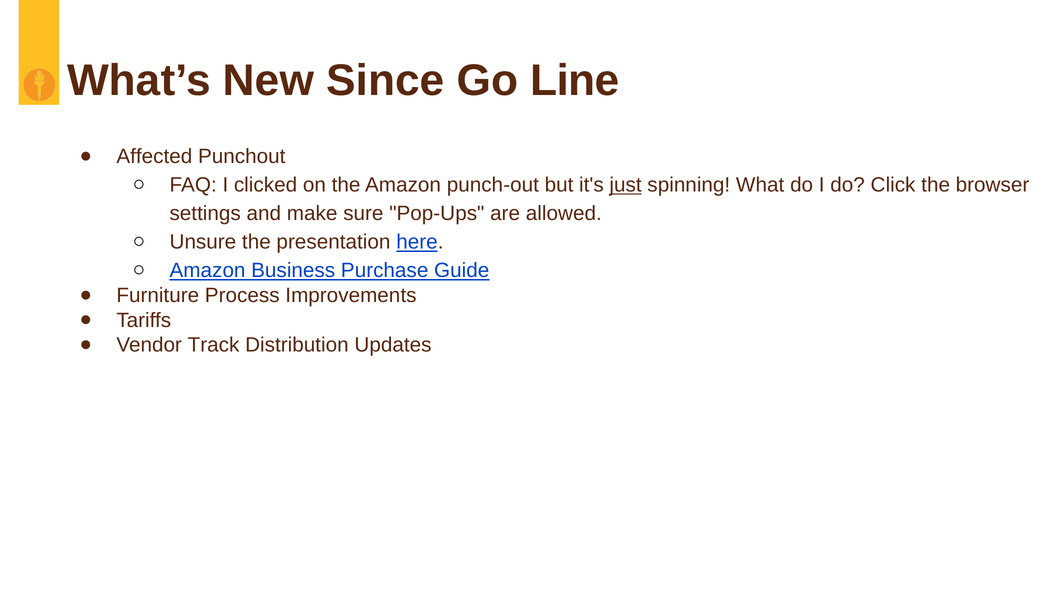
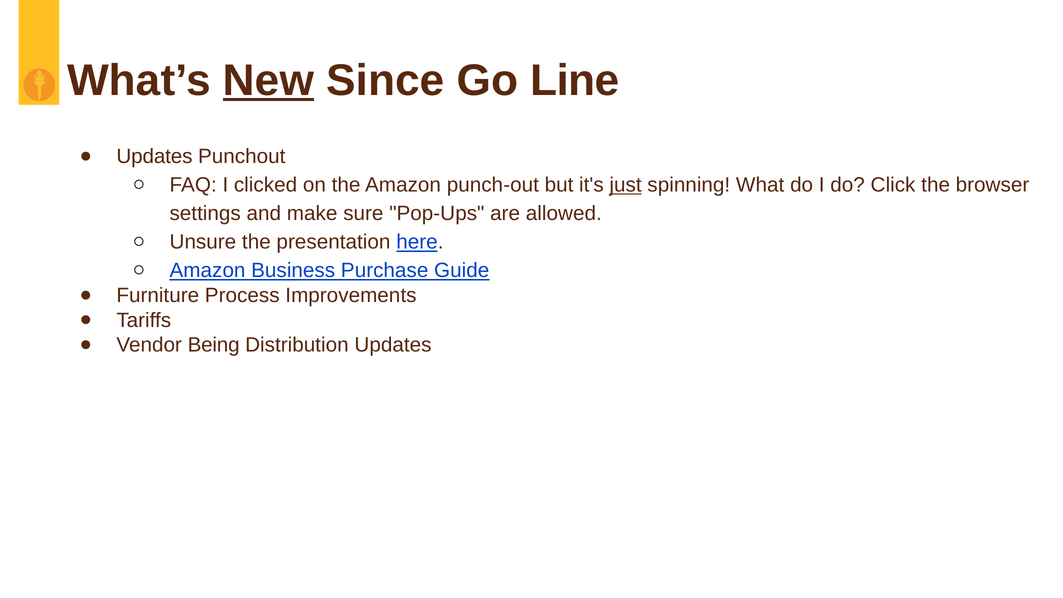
New underline: none -> present (268, 80)
Affected: Affected -> Updates (154, 157)
Track: Track -> Being (214, 345)
